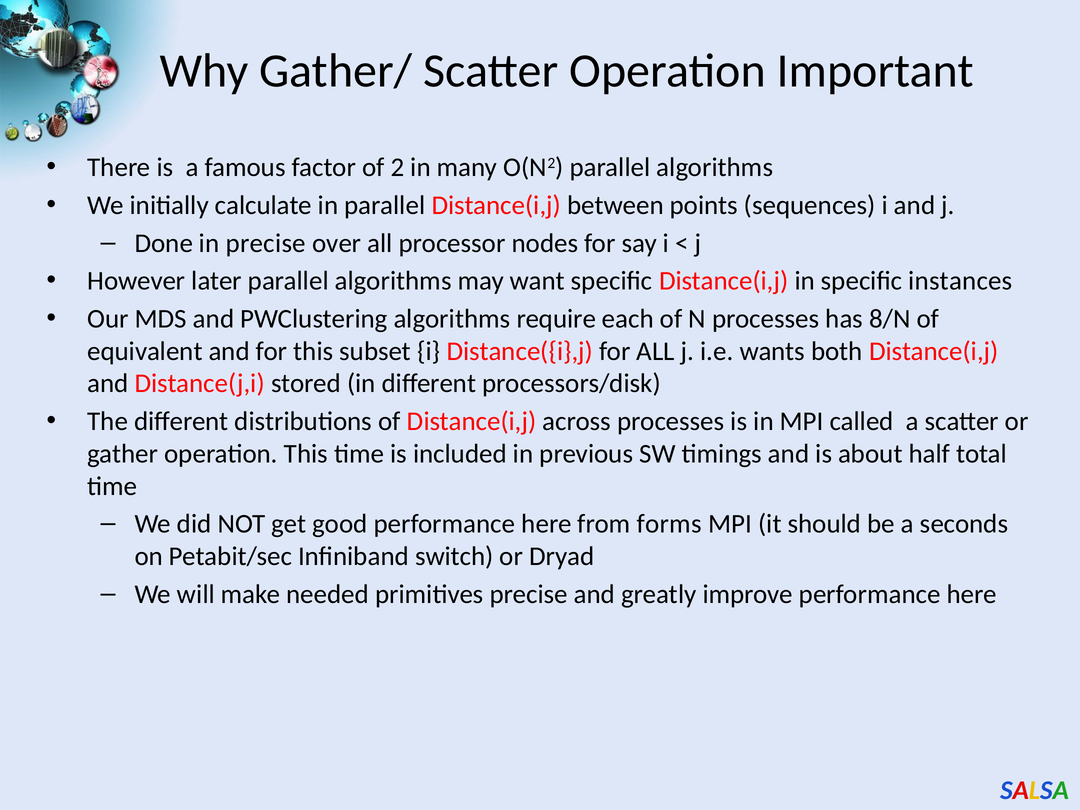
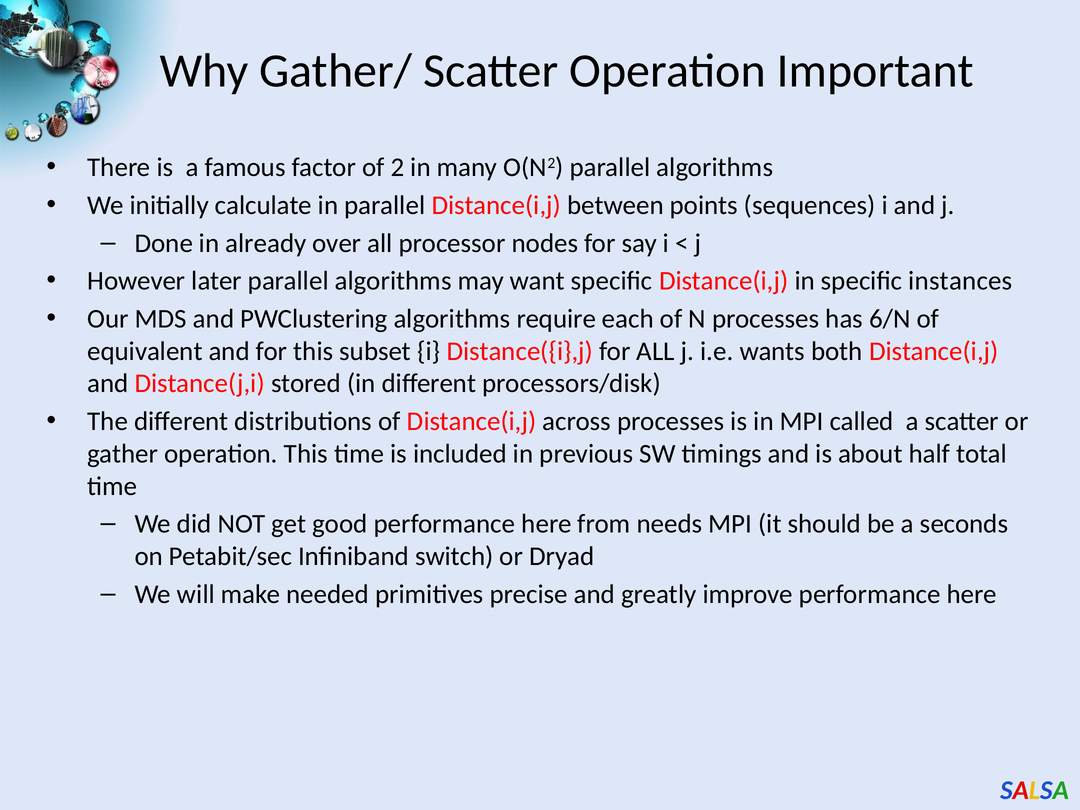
in precise: precise -> already (266, 243)
8/N: 8/N -> 6/N (890, 319)
forms: forms -> needs (669, 524)
